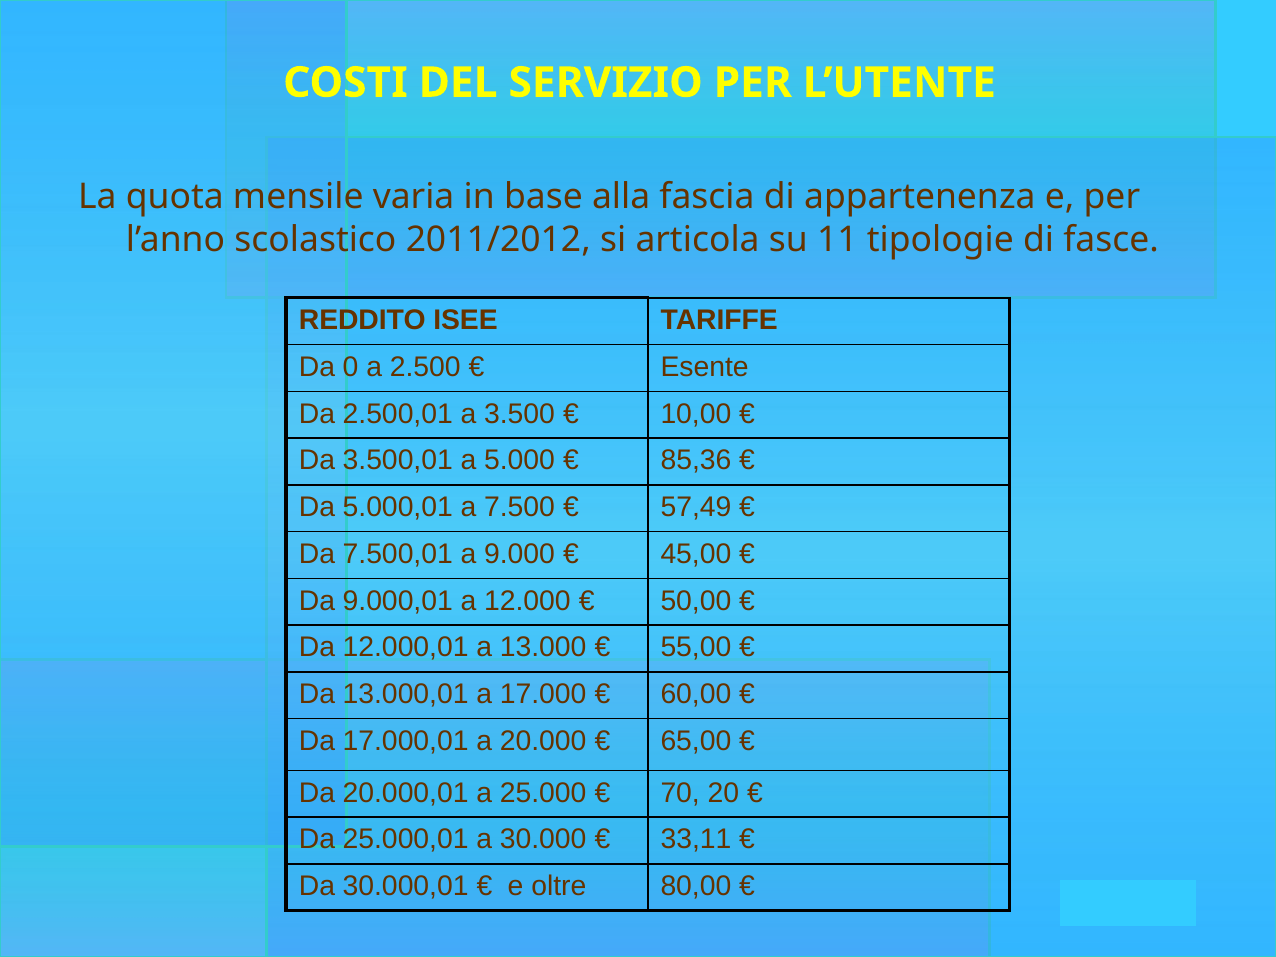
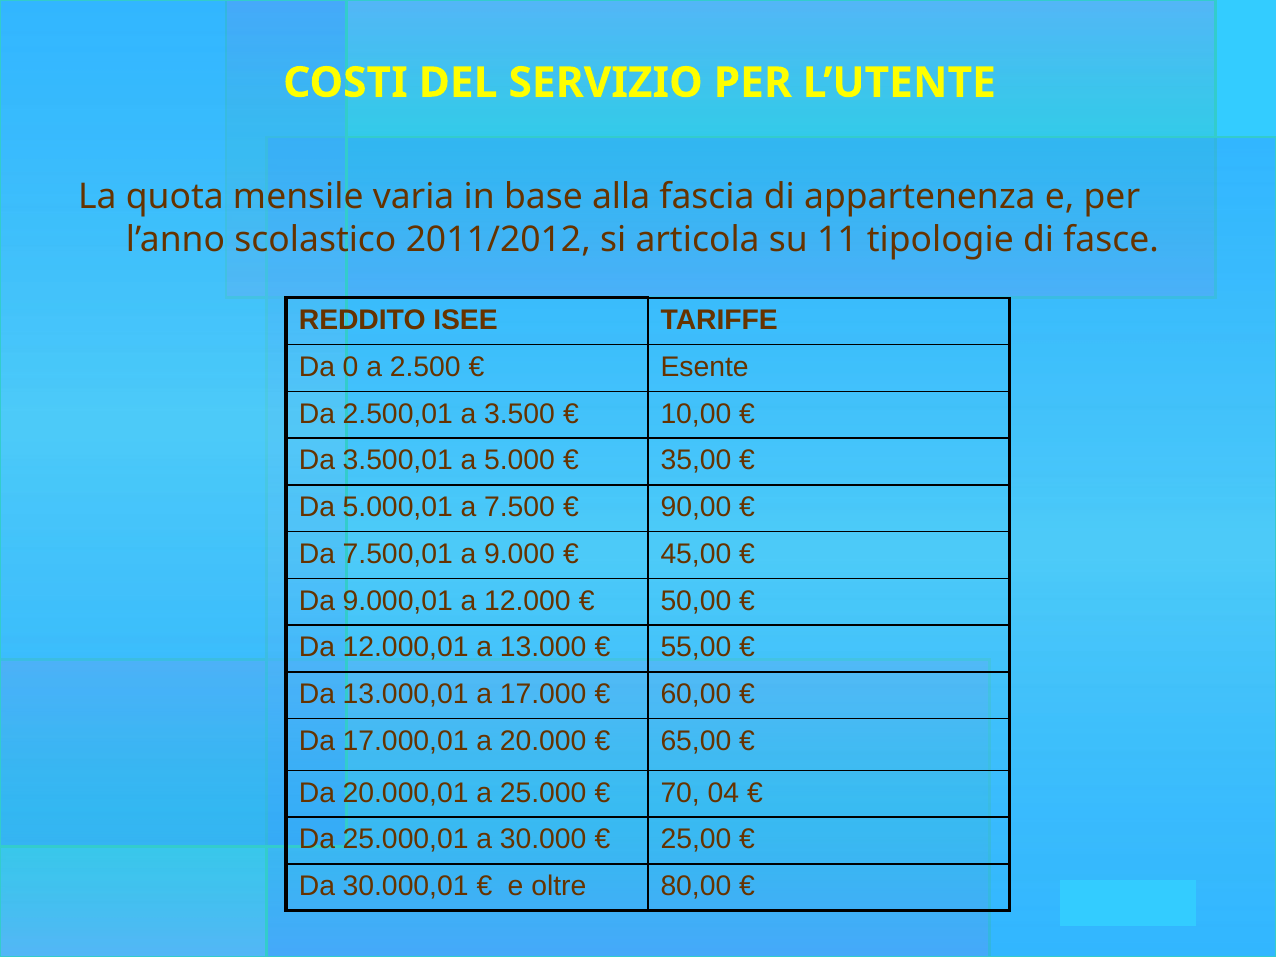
85,36: 85,36 -> 35,00 (696, 461)
57,49: 57,49 -> 90,00 (696, 507)
20: 20 -> 04 (723, 793)
33,11: 33,11 -> 25,00 (696, 840)
